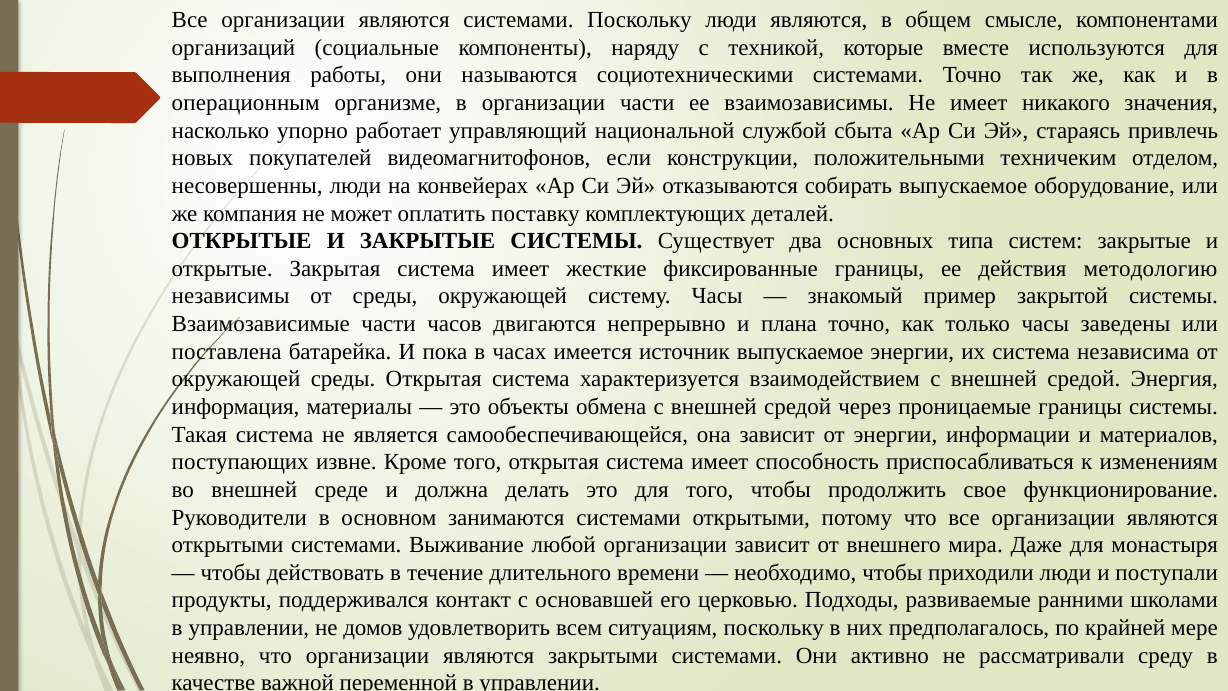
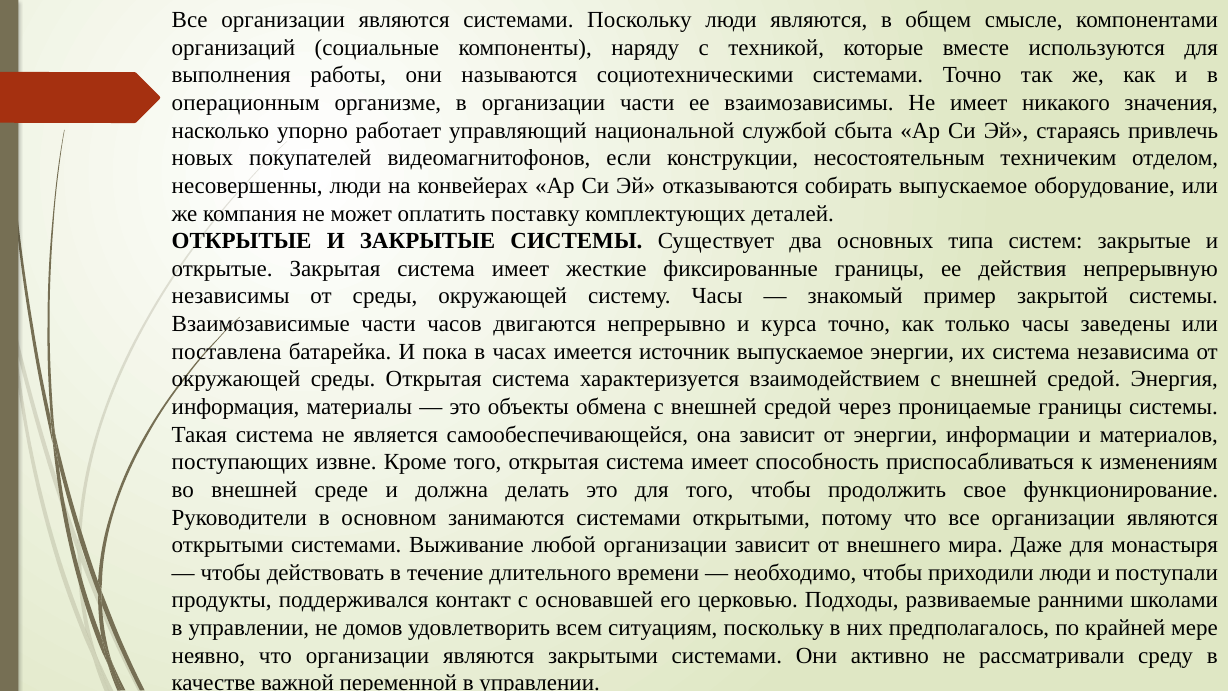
положительными: положительными -> несостоятельным (899, 158)
методологию: методологию -> непрерывную (1151, 269)
плана: плана -> курса (789, 324)
